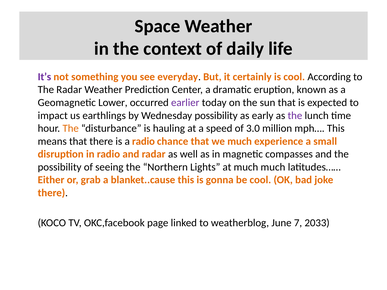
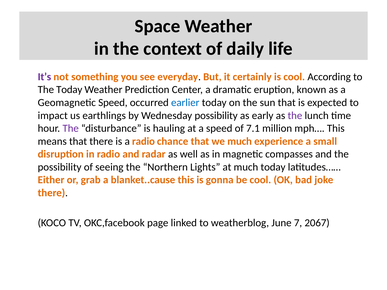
The Radar: Radar -> Today (69, 90)
Geomagnetic Lower: Lower -> Speed (113, 103)
earlier colour: purple -> blue (185, 103)
The colour: orange -> purple (71, 128)
3.0: 3.0 -> 7.1 (253, 128)
much much: much -> today (273, 167)
2033: 2033 -> 2067 (317, 223)
